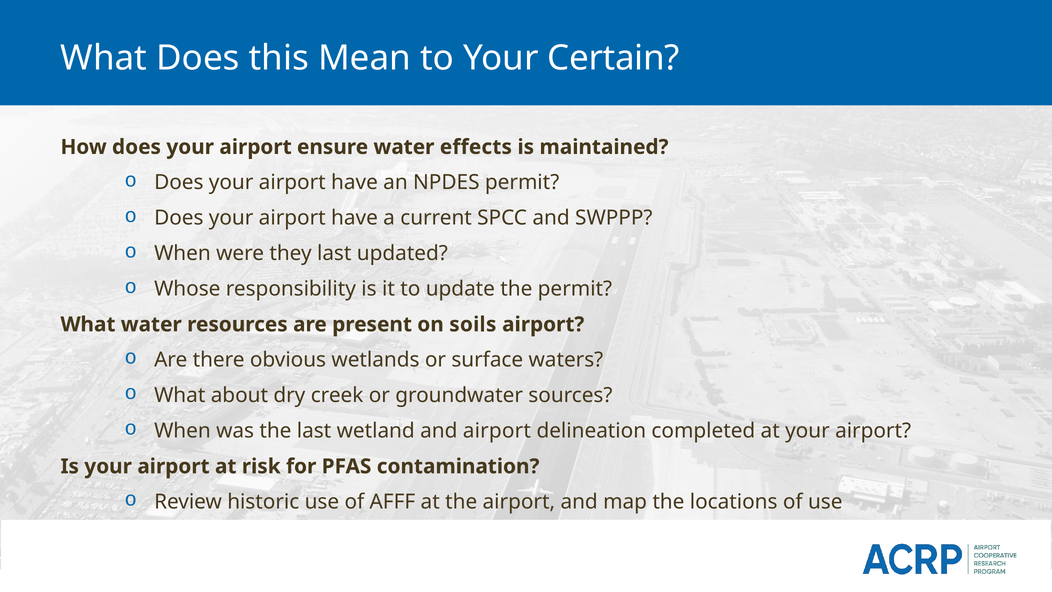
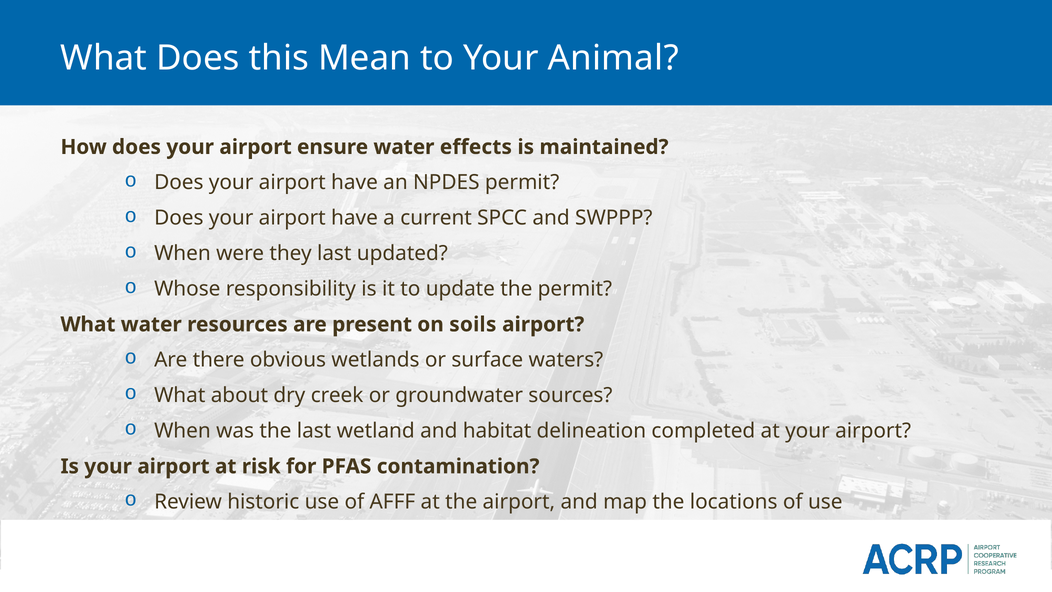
Certain: Certain -> Animal (613, 58)
and airport: airport -> habitat (497, 431)
